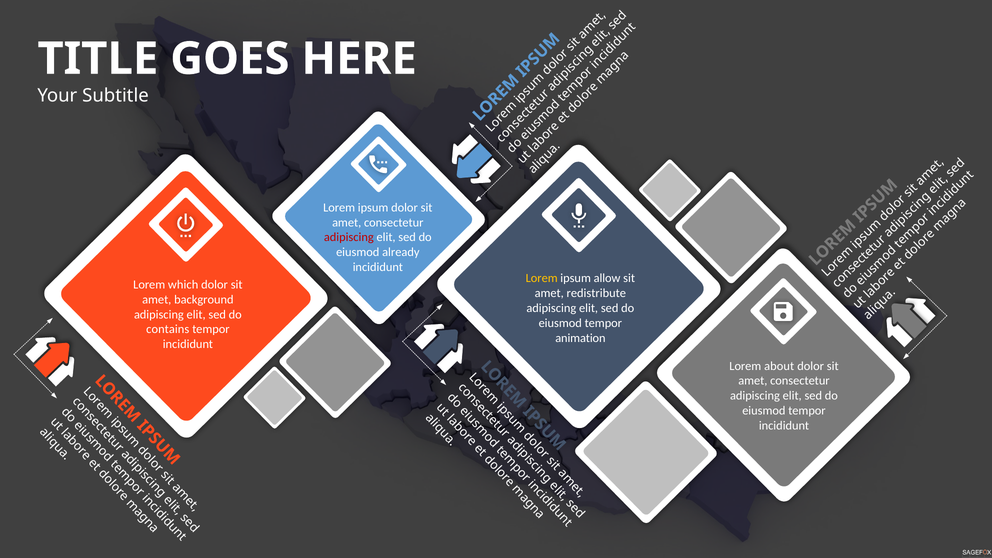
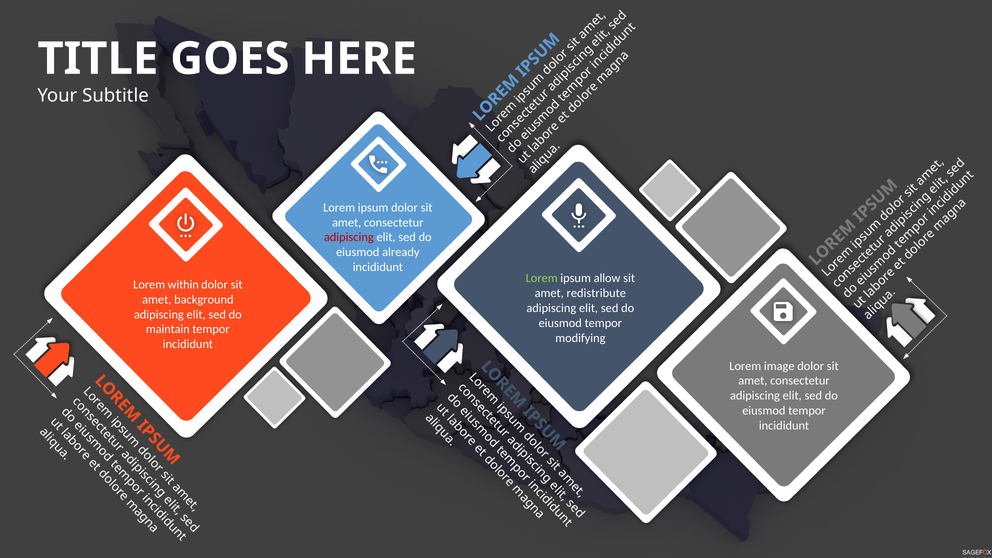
Lorem colour: yellow -> light green (542, 278)
which: which -> within (183, 285)
contains: contains -> maintain (168, 329)
animation: animation -> modifying (580, 338)
about: about -> image (779, 366)
